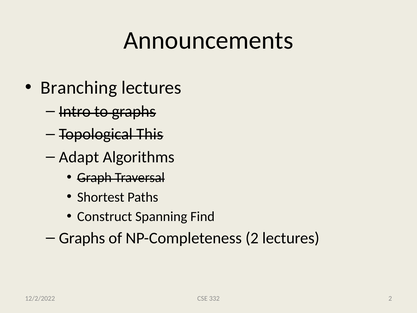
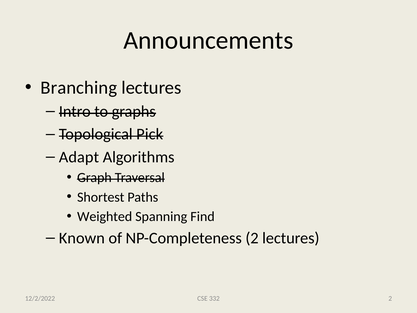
This: This -> Pick (150, 134)
Construct: Construct -> Weighted (105, 216)
Graphs: Graphs -> Known (82, 238)
